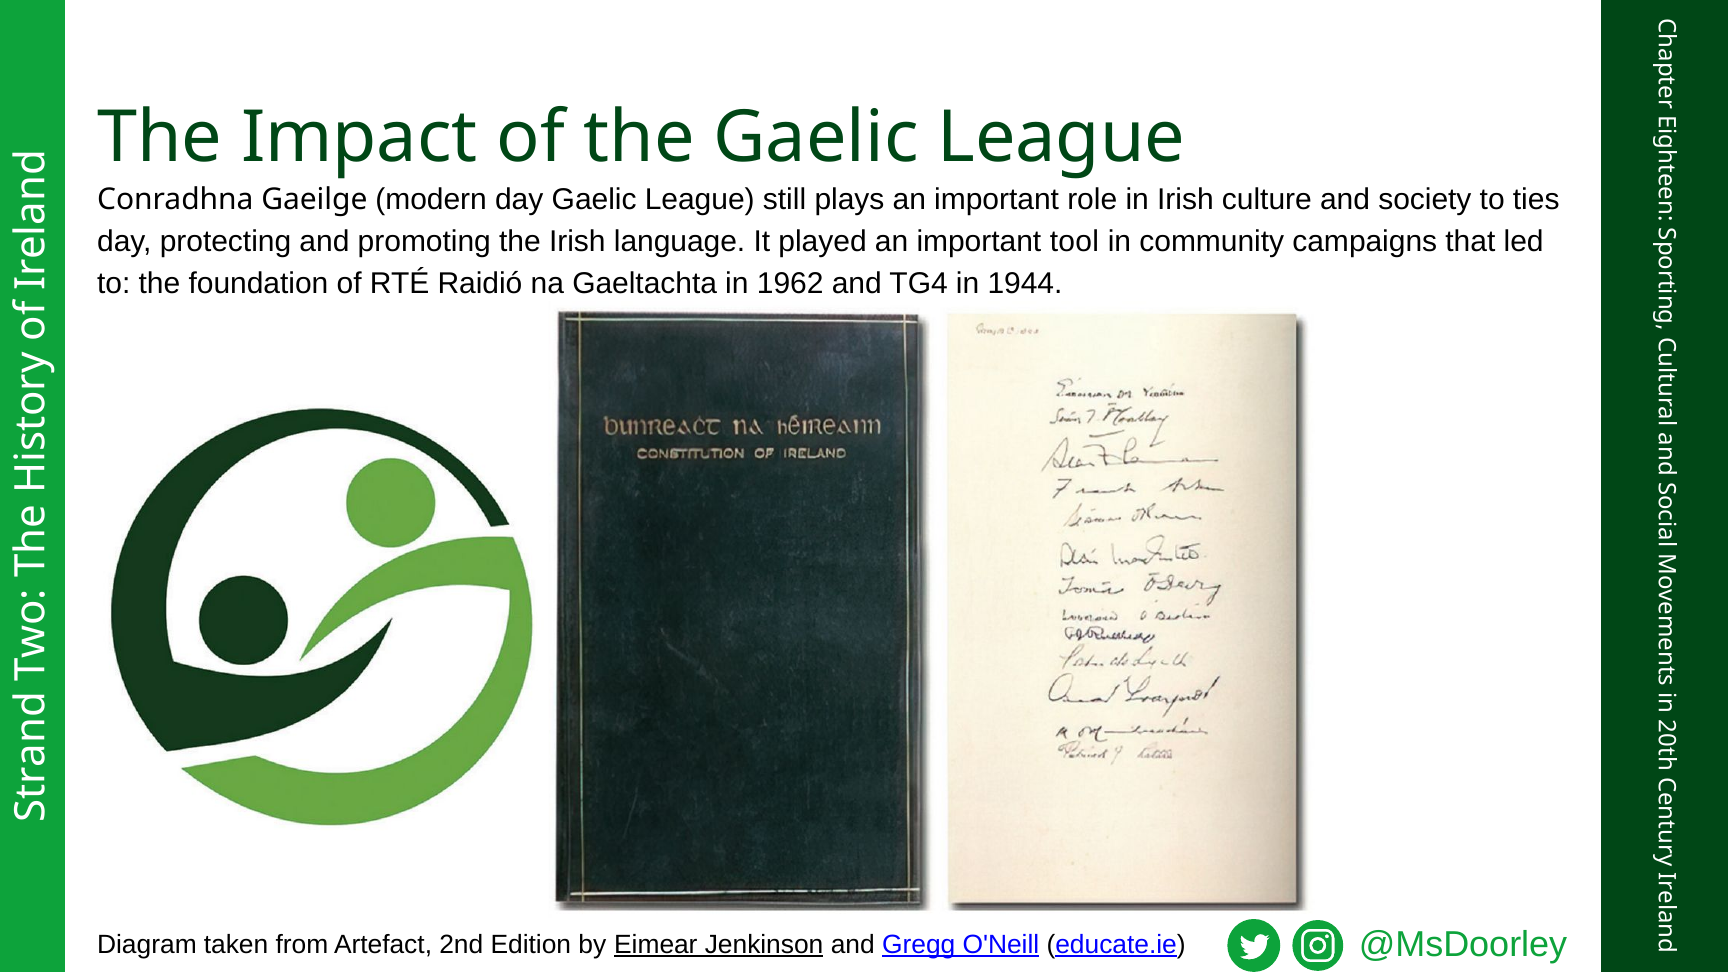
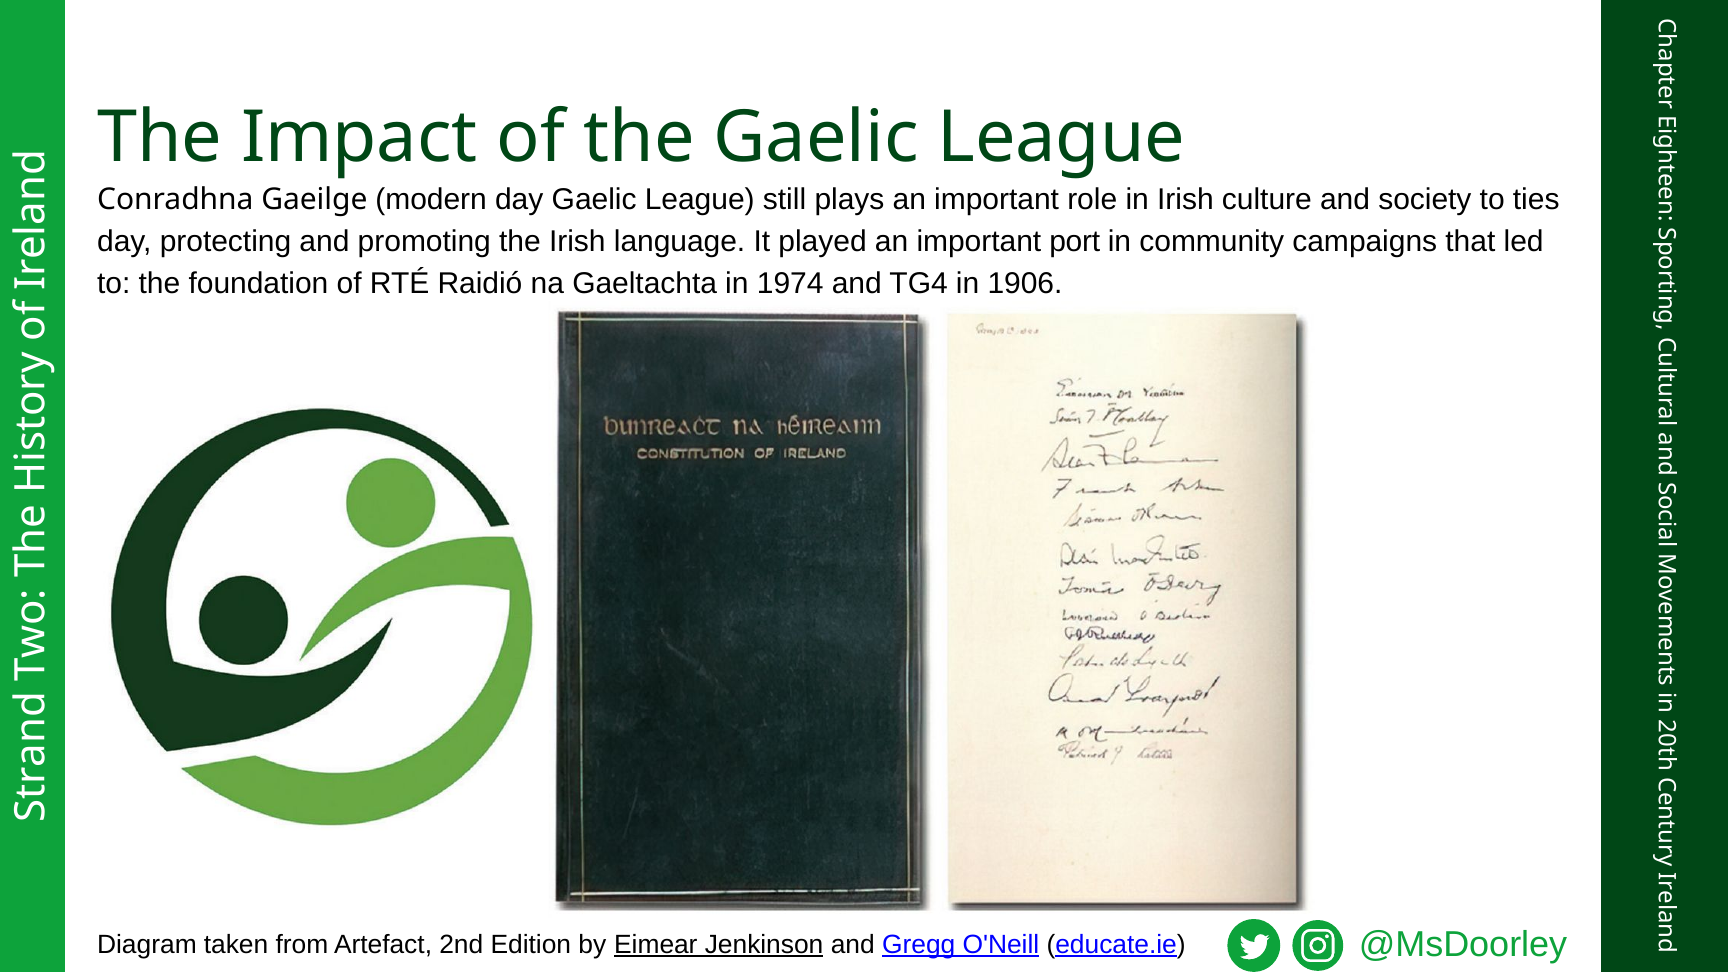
tool: tool -> port (1075, 242)
1962: 1962 -> 1974 (790, 284)
1944: 1944 -> 1906 (1025, 284)
